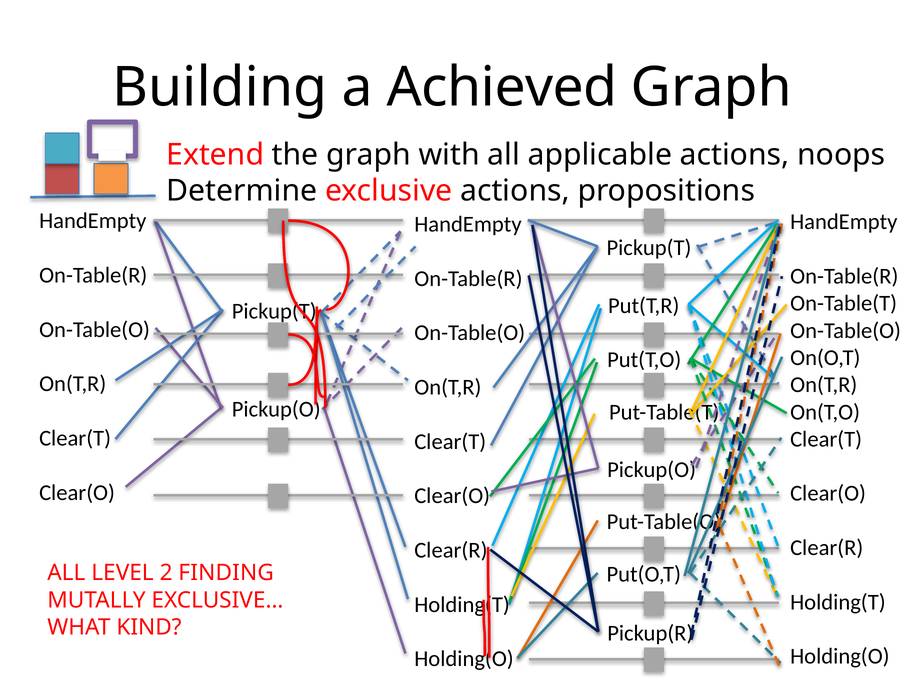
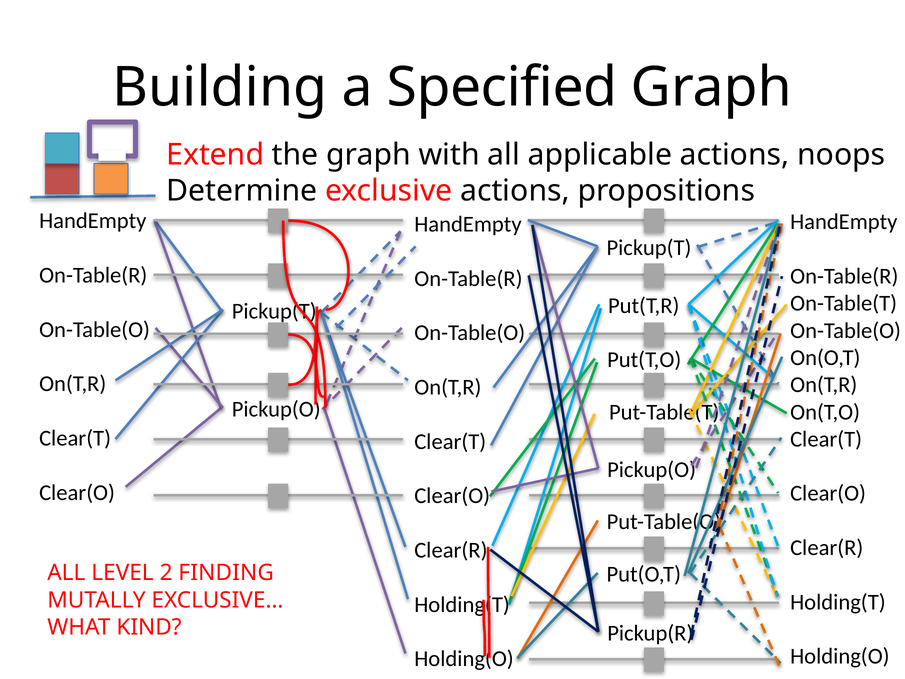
Achieved: Achieved -> Specified (502, 88)
